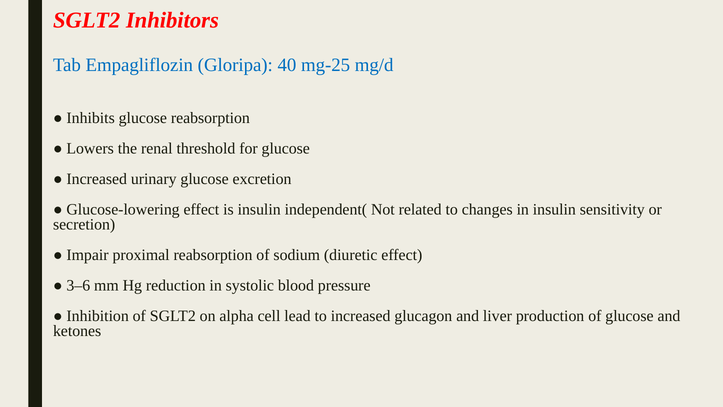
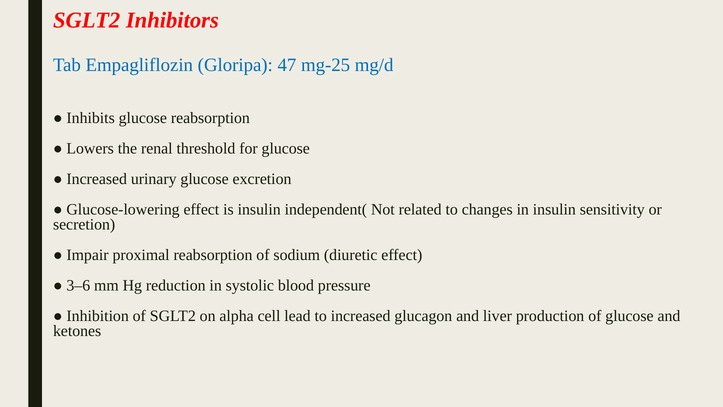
40: 40 -> 47 (287, 65)
